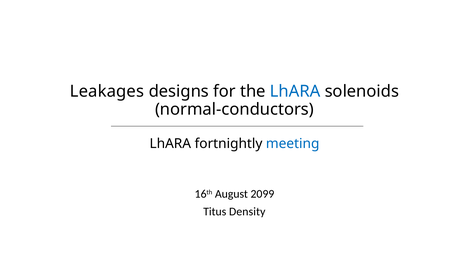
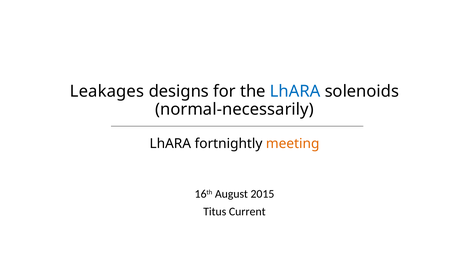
normal-conductors: normal-conductors -> normal-necessarily (234, 109)
meeting colour: blue -> orange (293, 144)
2099: 2099 -> 2015 (262, 194)
Density: Density -> Current (247, 212)
